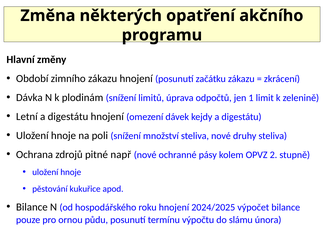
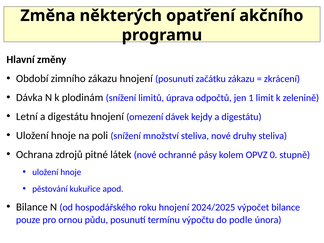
např: např -> látek (121, 155)
2: 2 -> 0 (274, 155)
slámu: slámu -> podle (241, 220)
